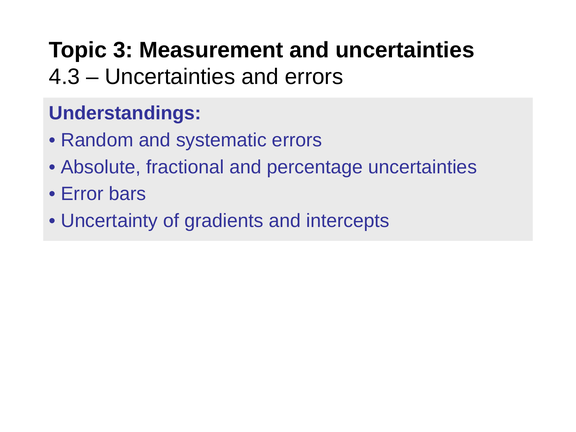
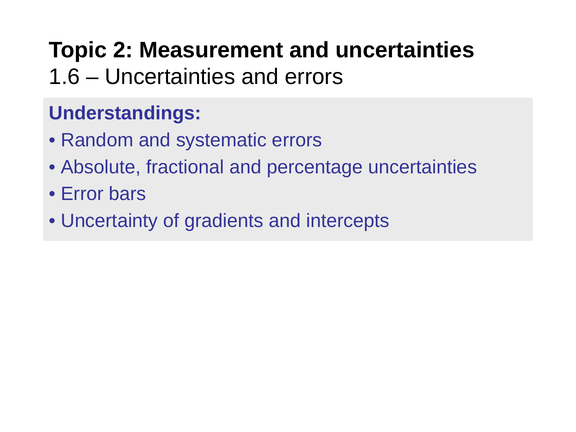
3: 3 -> 2 (123, 50)
4.3: 4.3 -> 1.6 (64, 77)
